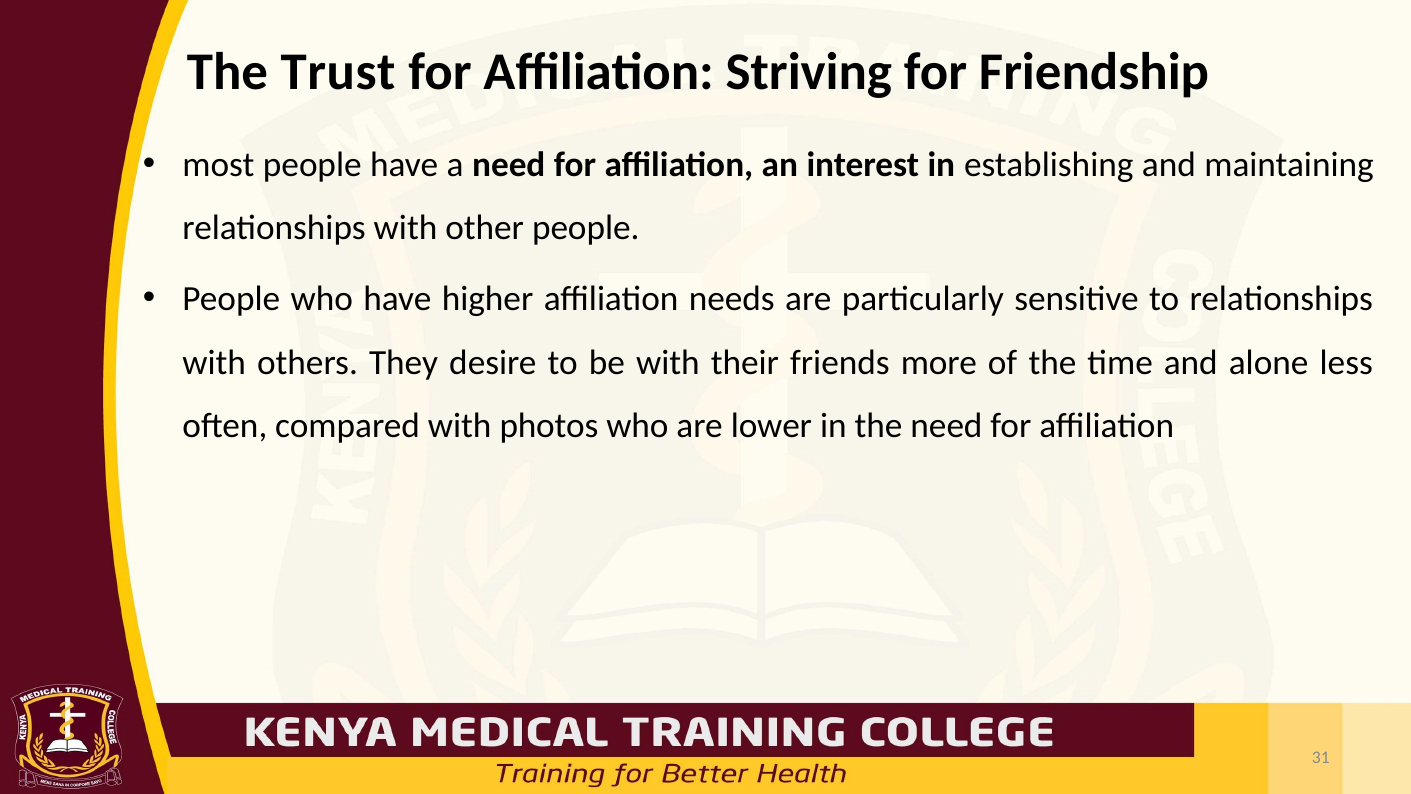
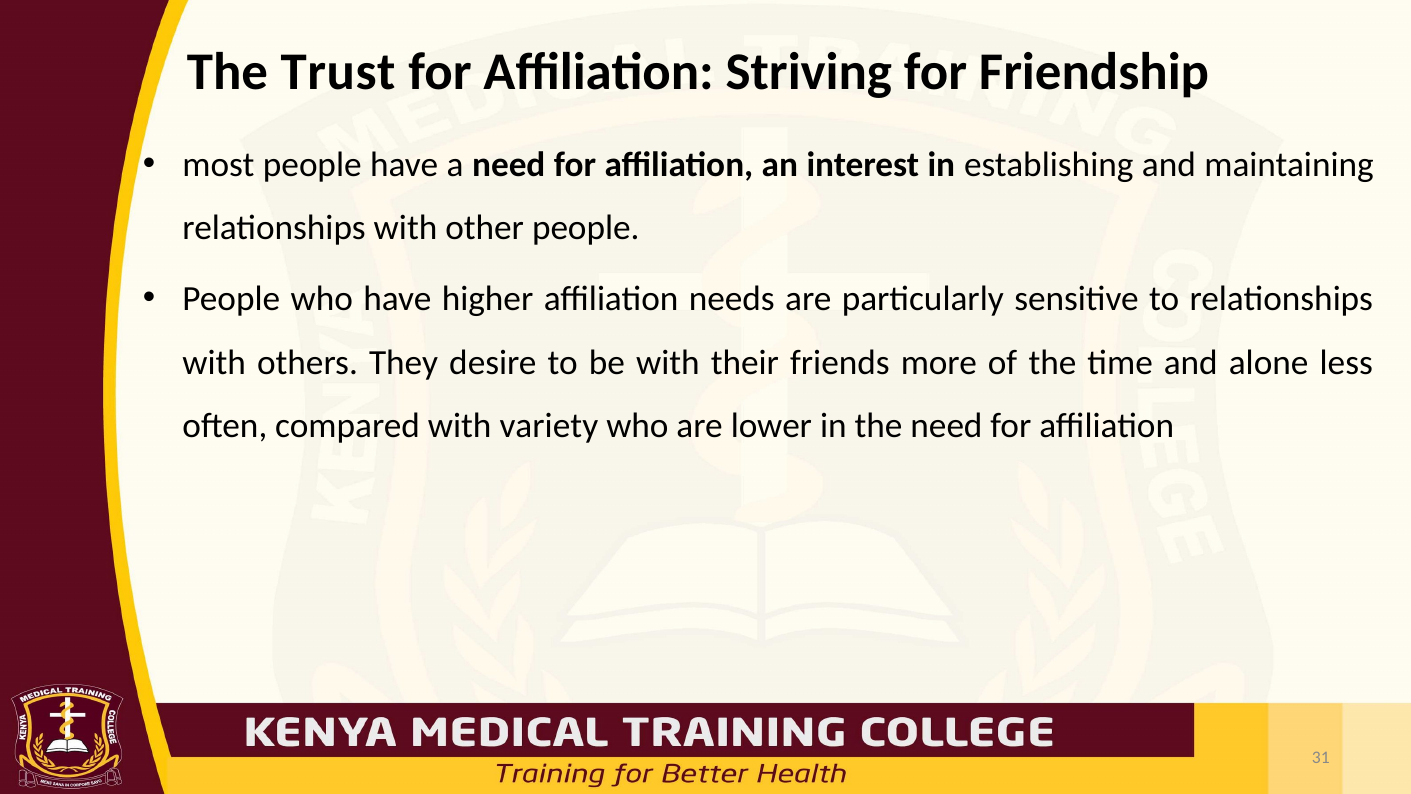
photos: photos -> variety (549, 426)
